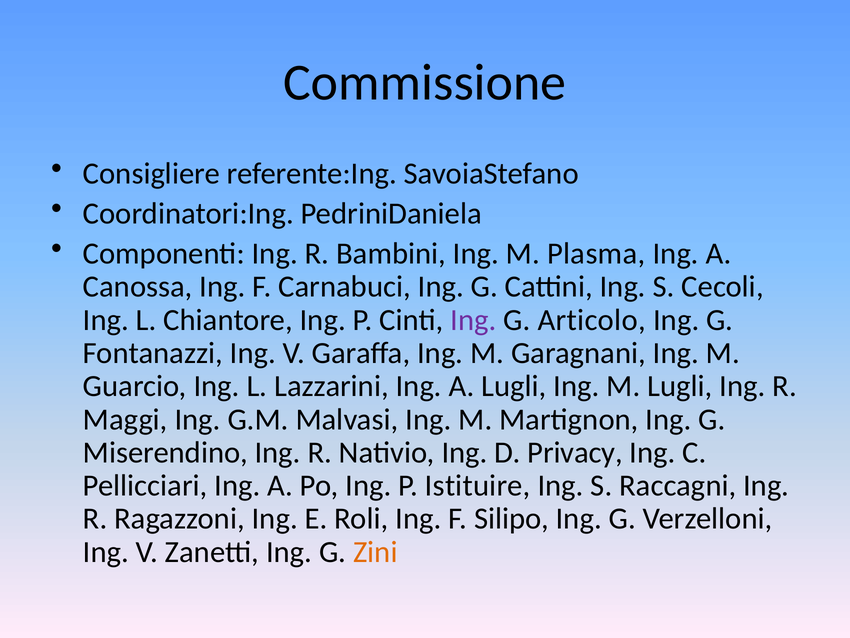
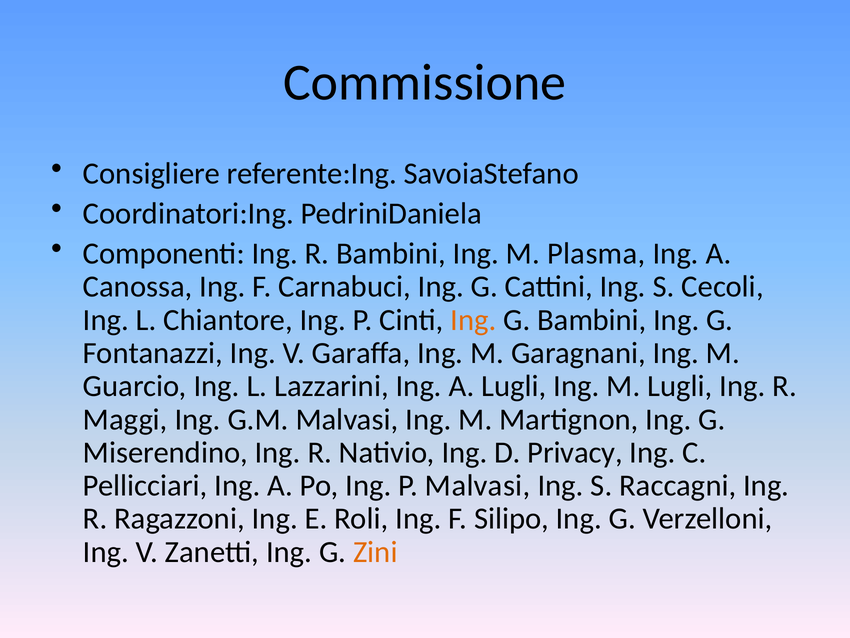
Ing colour: purple -> orange (473, 320)
G Articolo: Articolo -> Bambini (592, 320)
P Istituire: Istituire -> Malvasi (478, 485)
